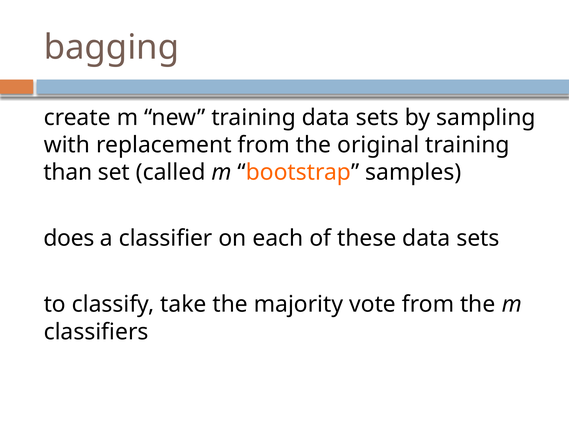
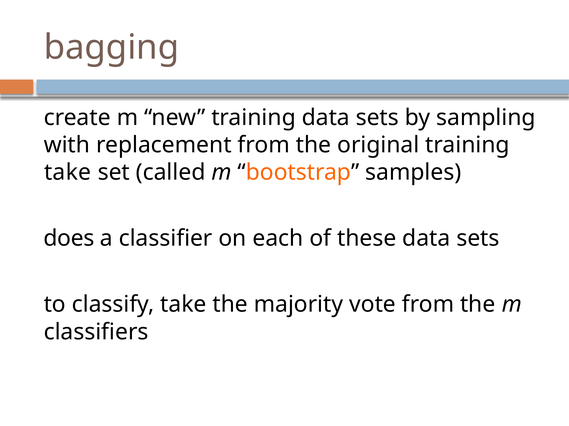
than: than -> take (68, 173)
